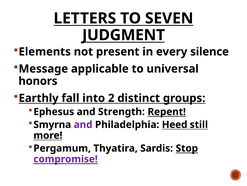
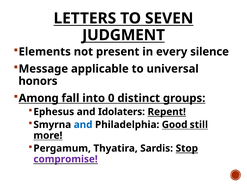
Earthly: Earthly -> Among (39, 98)
2: 2 -> 0 (111, 98)
Strength: Strength -> Idolaters (121, 111)
and colour: purple -> blue (83, 124)
Heed: Heed -> Good (175, 124)
